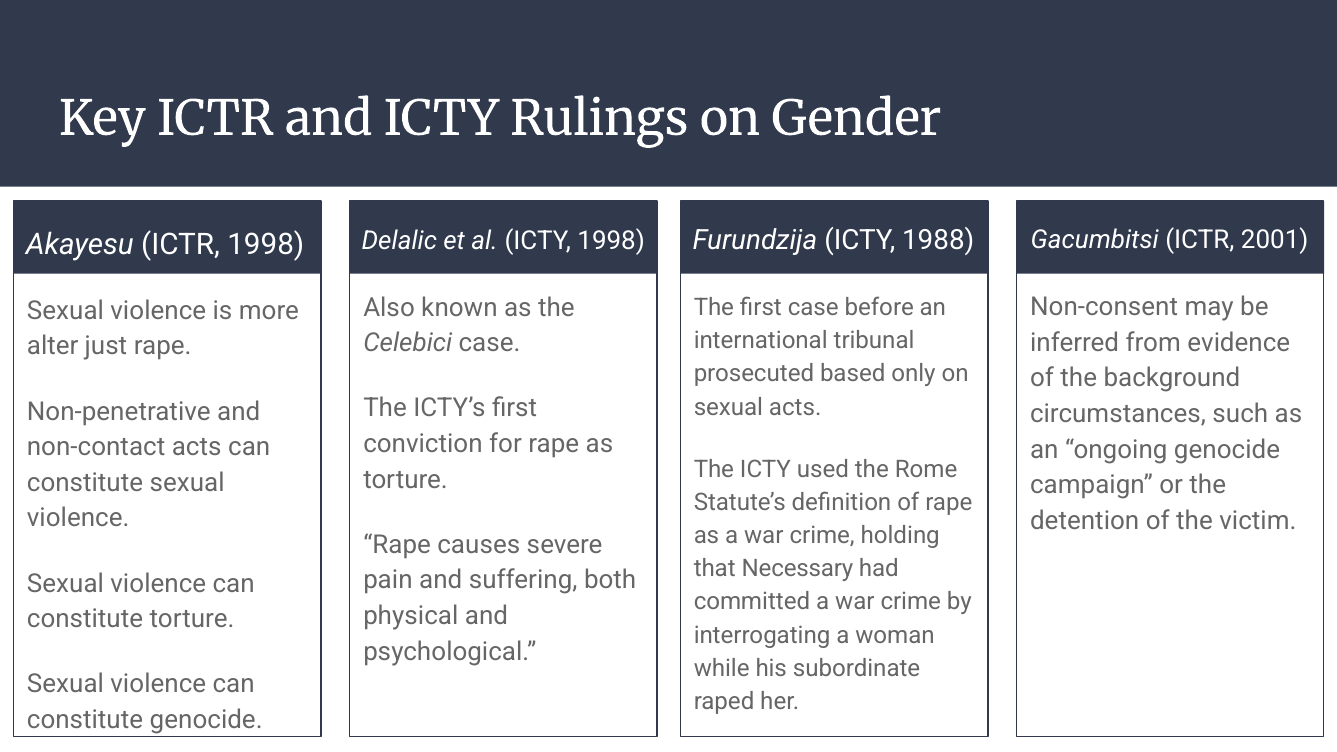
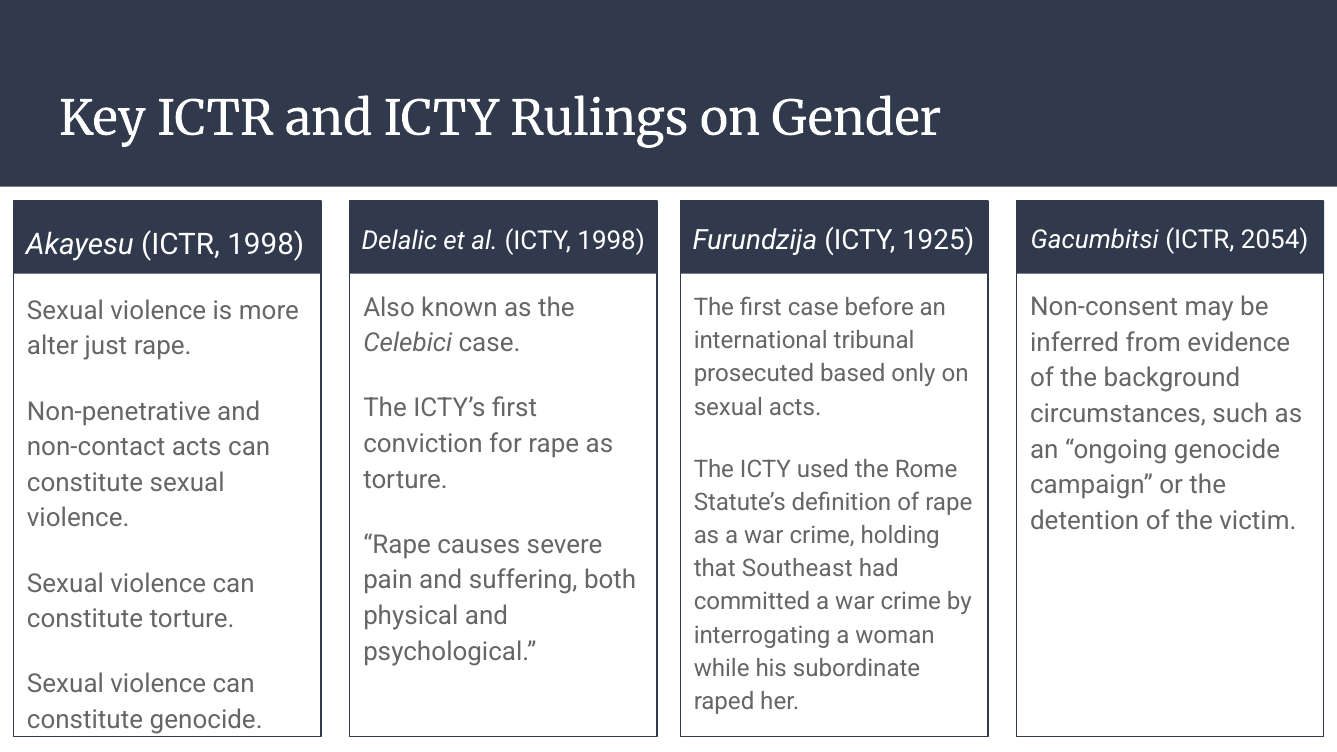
1988: 1988 -> 1925 (938, 240)
2001: 2001 -> 2054 (1275, 240)
Necessary: Necessary -> Southeast (797, 569)
